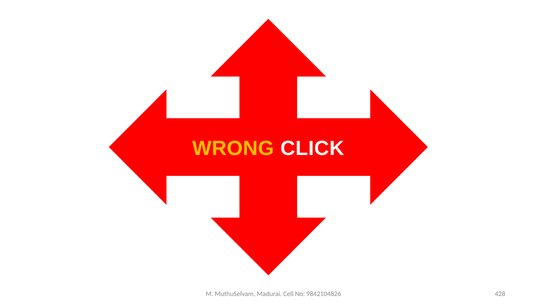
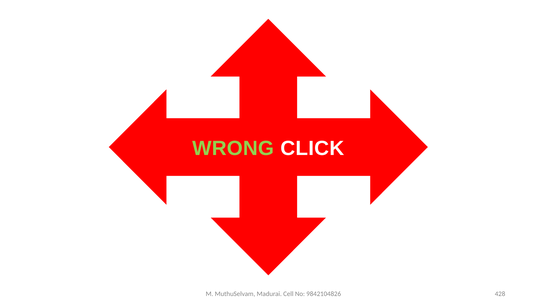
WRONG colour: yellow -> light green (233, 148)
